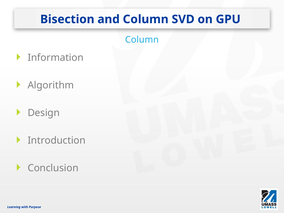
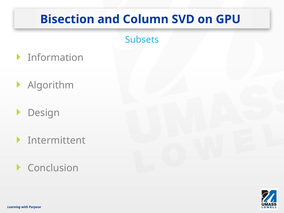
Column: Column -> Subsets (142, 40)
Introduction: Introduction -> Intermittent (57, 140)
